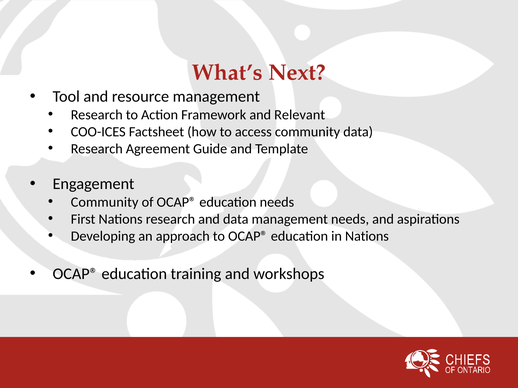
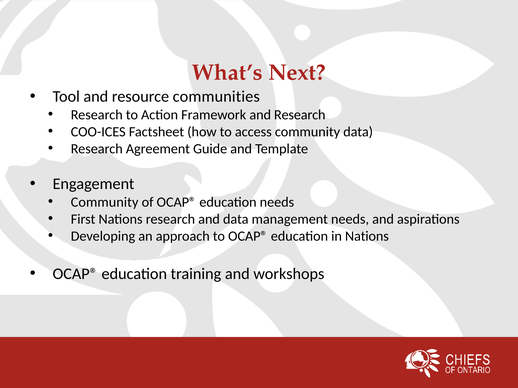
resource management: management -> communities (216, 97)
and Relevant: Relevant -> Research (300, 115)
